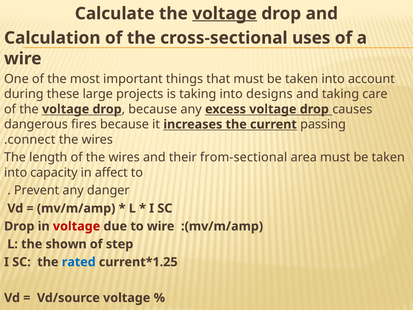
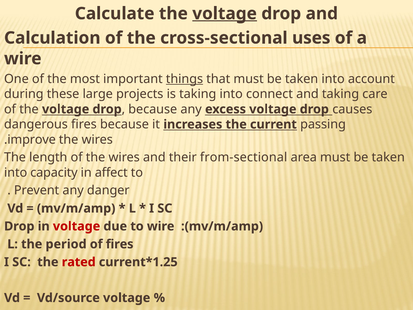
things underline: none -> present (184, 79)
designs: designs -> connect (269, 94)
connect: connect -> improve (32, 139)
shown: shown -> period (66, 244)
of step: step -> fires (120, 244)
rated colour: blue -> red (79, 262)
